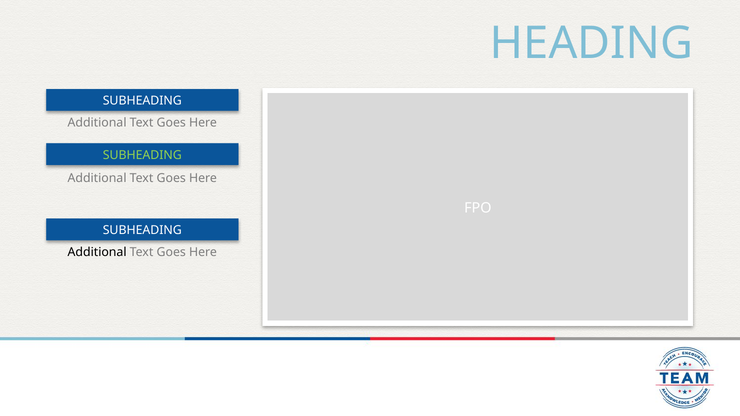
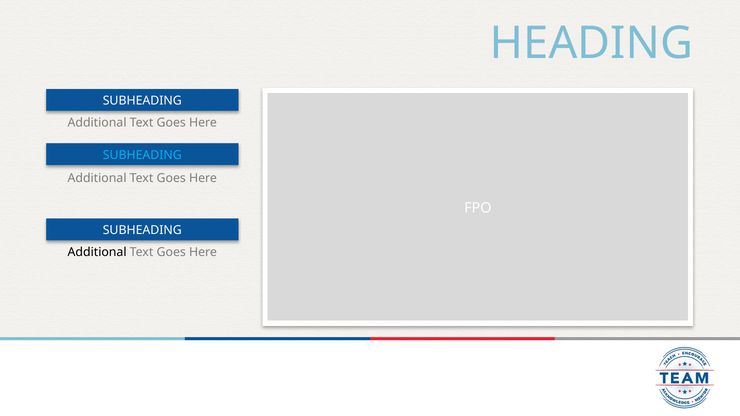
SUBHEADING colour: light green -> light blue (142, 155)
